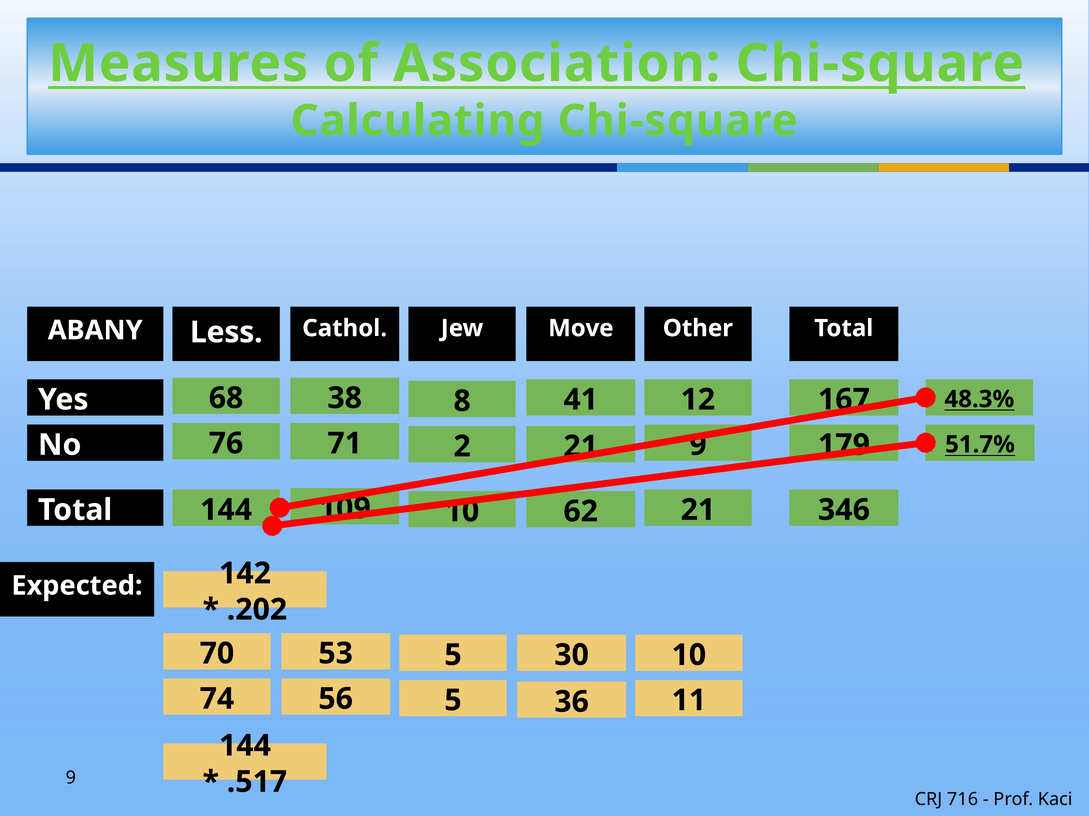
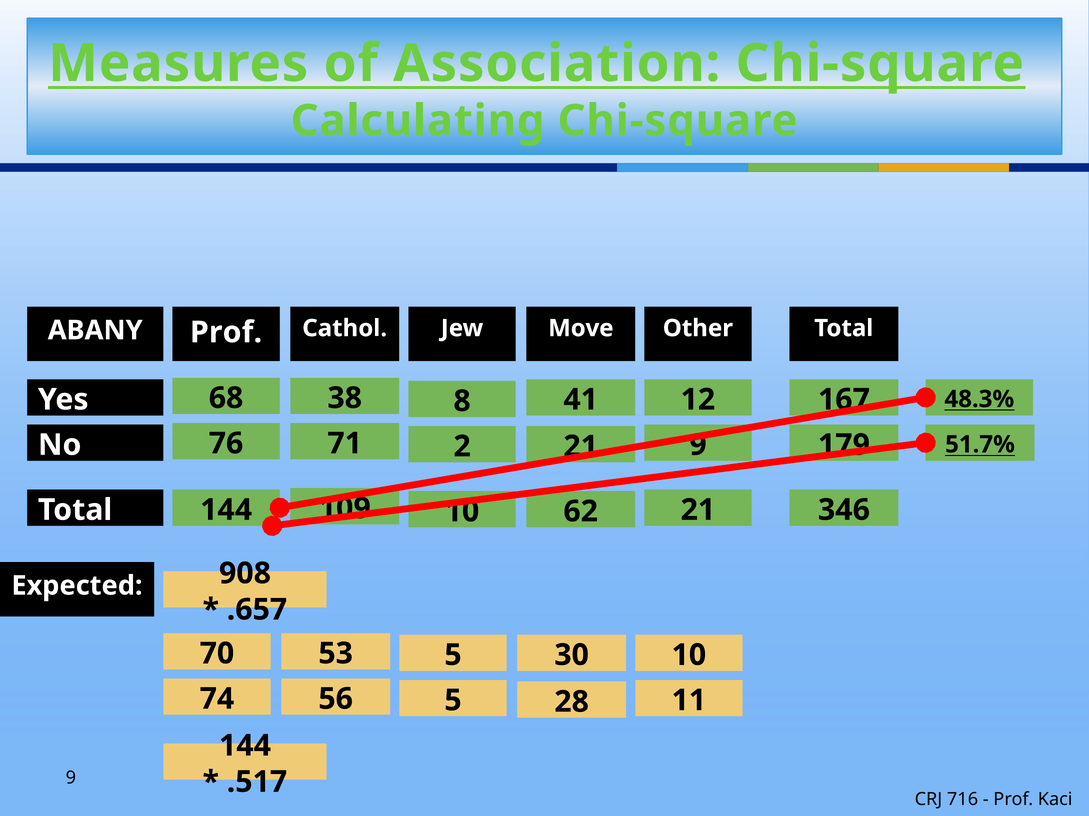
ABANY Less: Less -> Prof (226, 333)
142: 142 -> 908 (245, 574)
.202: .202 -> .657 (257, 610)
36: 36 -> 28 (572, 702)
